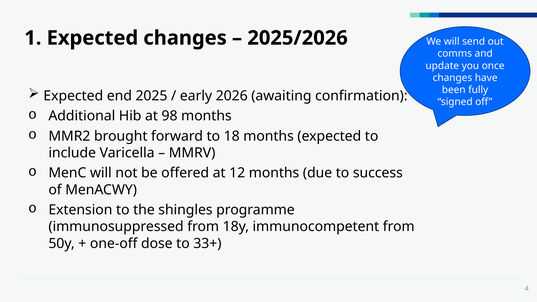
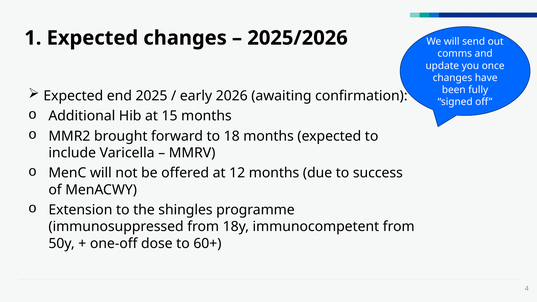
98: 98 -> 15 (170, 116)
33+: 33+ -> 60+ (207, 243)
